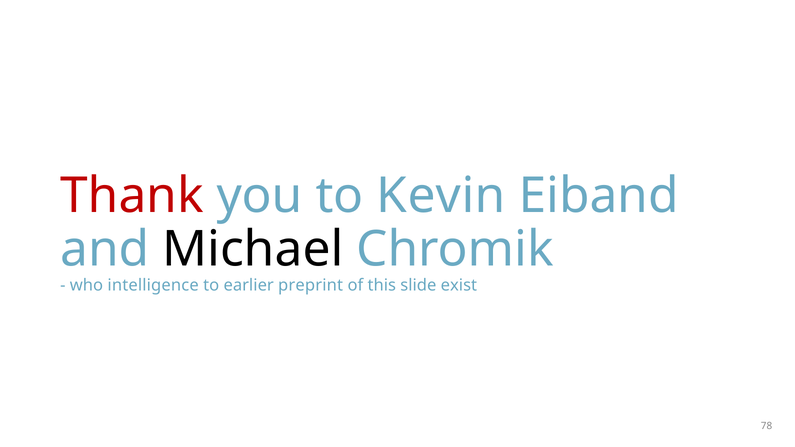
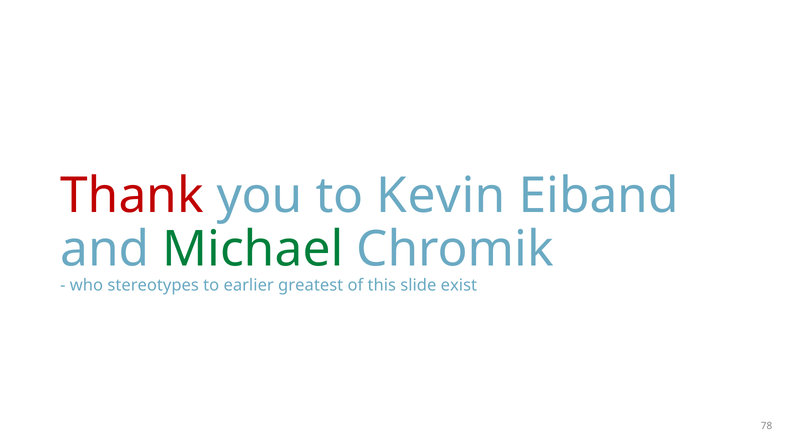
Michael colour: black -> green (253, 249)
intelligence: intelligence -> stereotypes (153, 285)
preprint: preprint -> greatest (311, 285)
